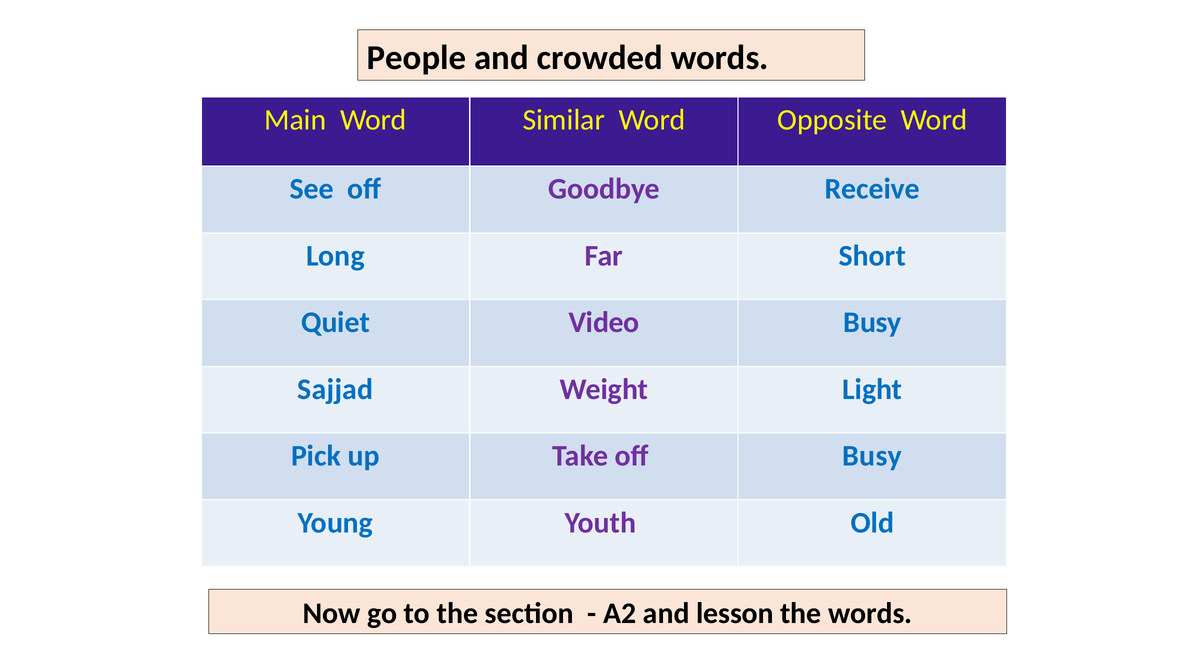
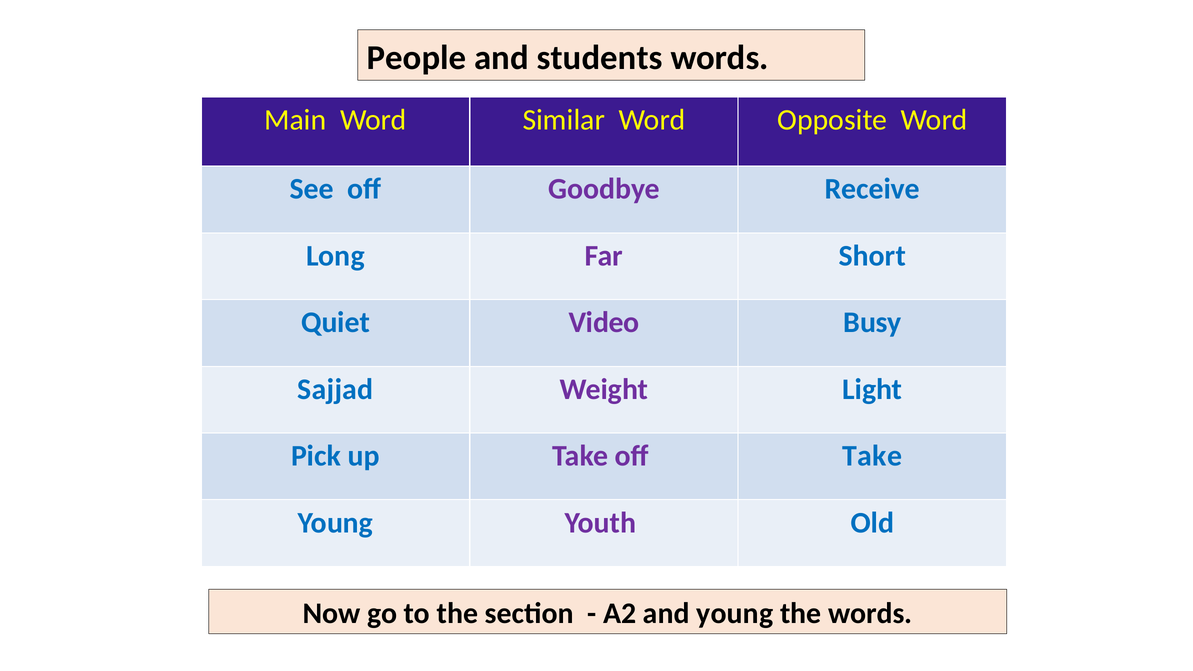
crowded: crowded -> students (600, 58)
off Busy: Busy -> Take (872, 456)
and lesson: lesson -> young (735, 613)
